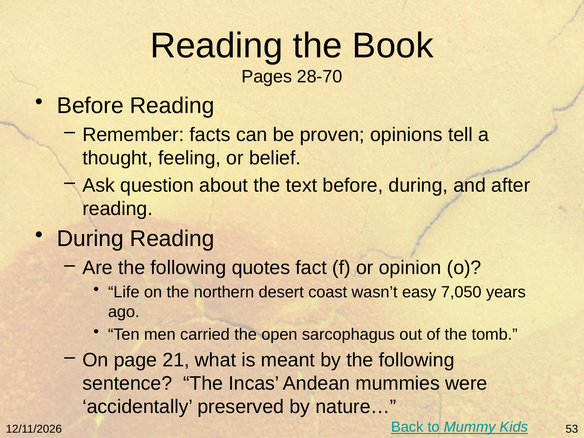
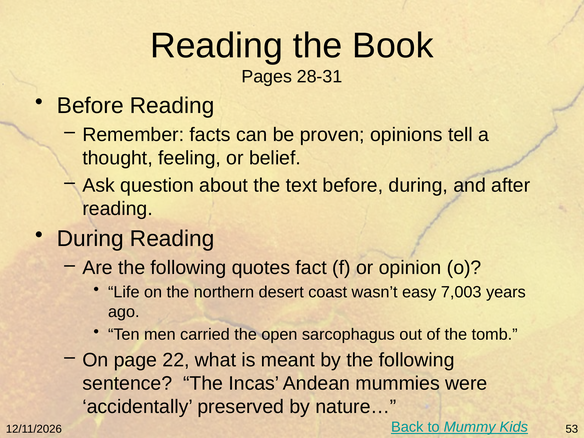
28-70: 28-70 -> 28-31 (320, 77)
7,050: 7,050 -> 7,003 (461, 292)
21: 21 -> 22 (176, 360)
